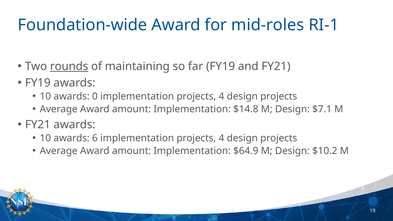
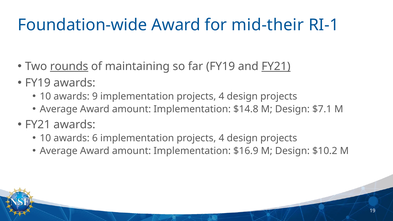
mid-roles: mid-roles -> mid-their (268, 25)
FY21 underline: none -> present (276, 66)
0: 0 -> 9 (95, 96)
$64.9: $64.9 -> $16.9 (246, 151)
